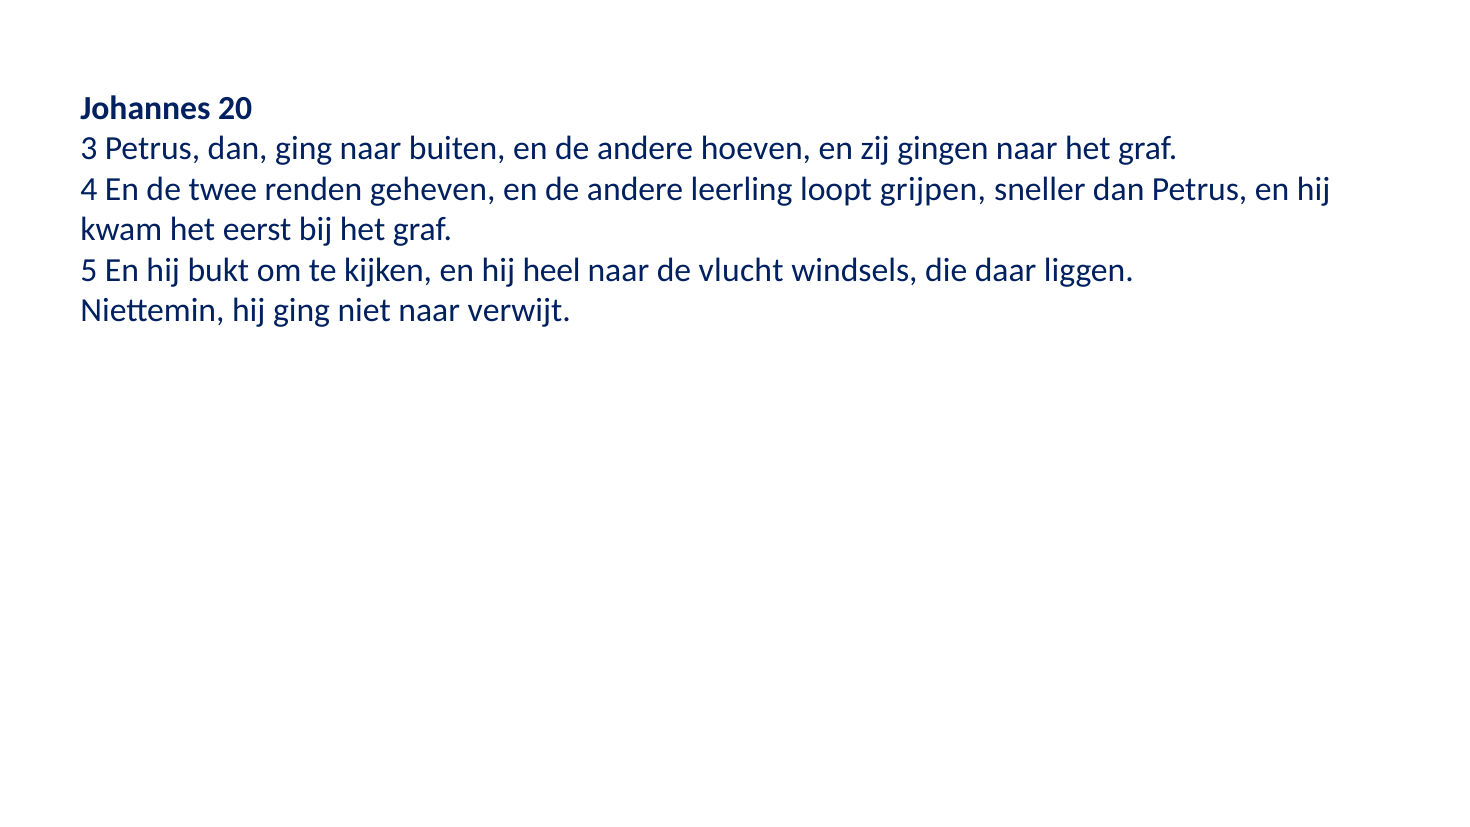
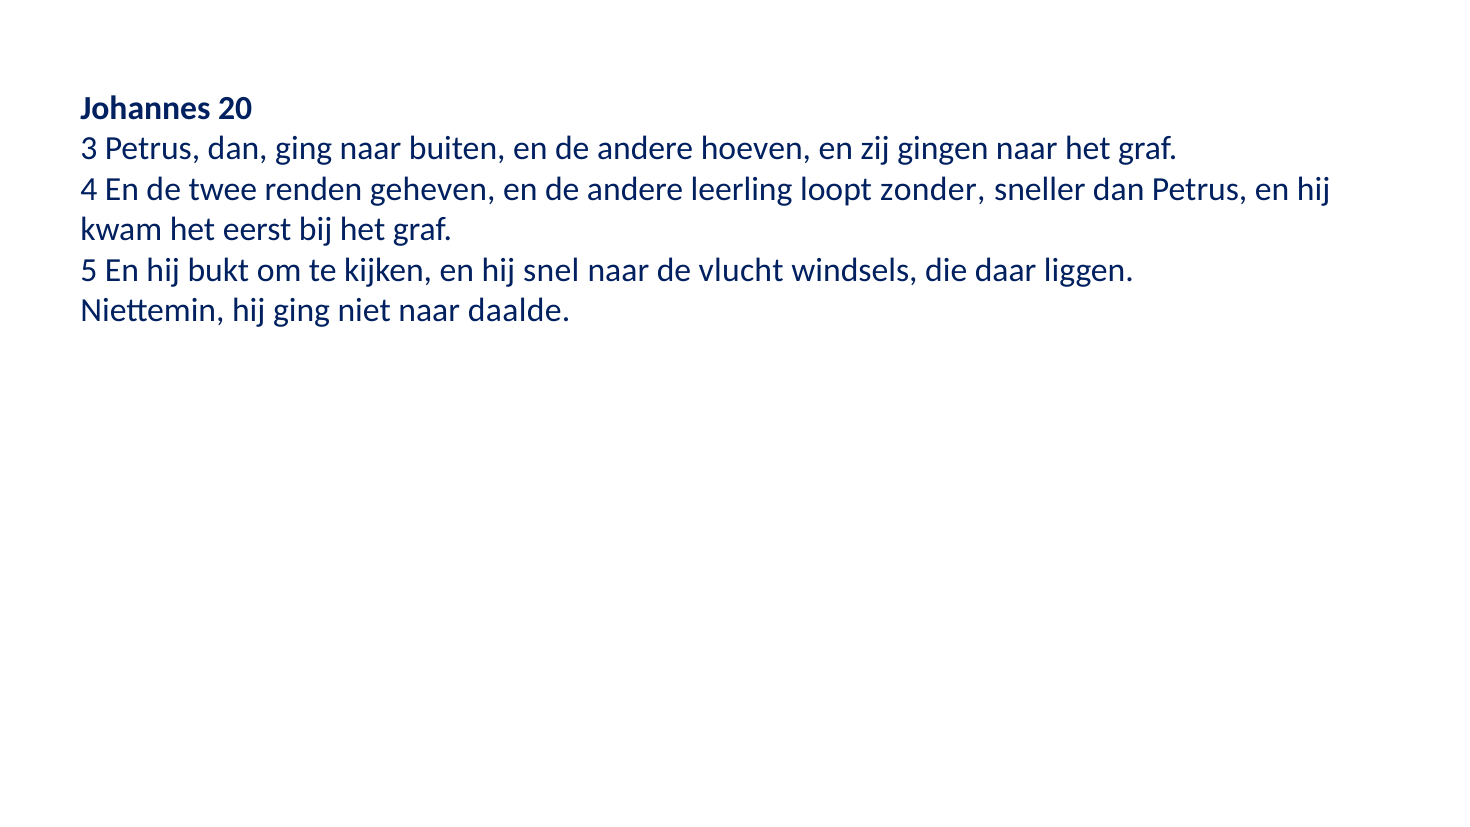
grijpen: grijpen -> zonder (933, 189)
heel: heel -> snel (551, 270)
verwijt: verwijt -> daalde (519, 310)
